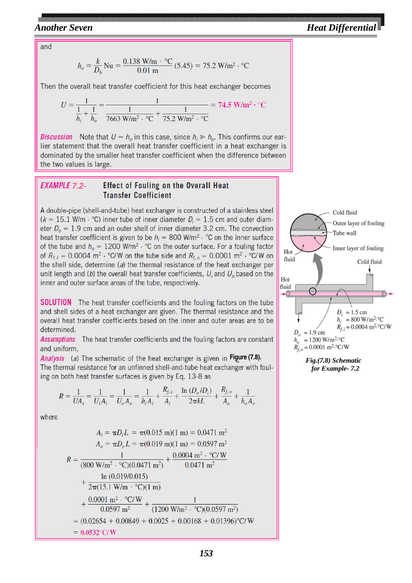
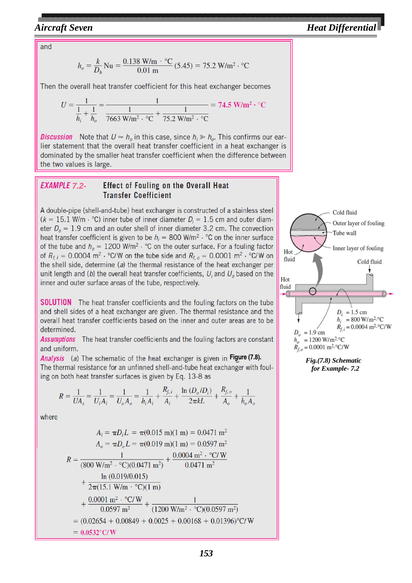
Another: Another -> Aircraft (51, 28)
